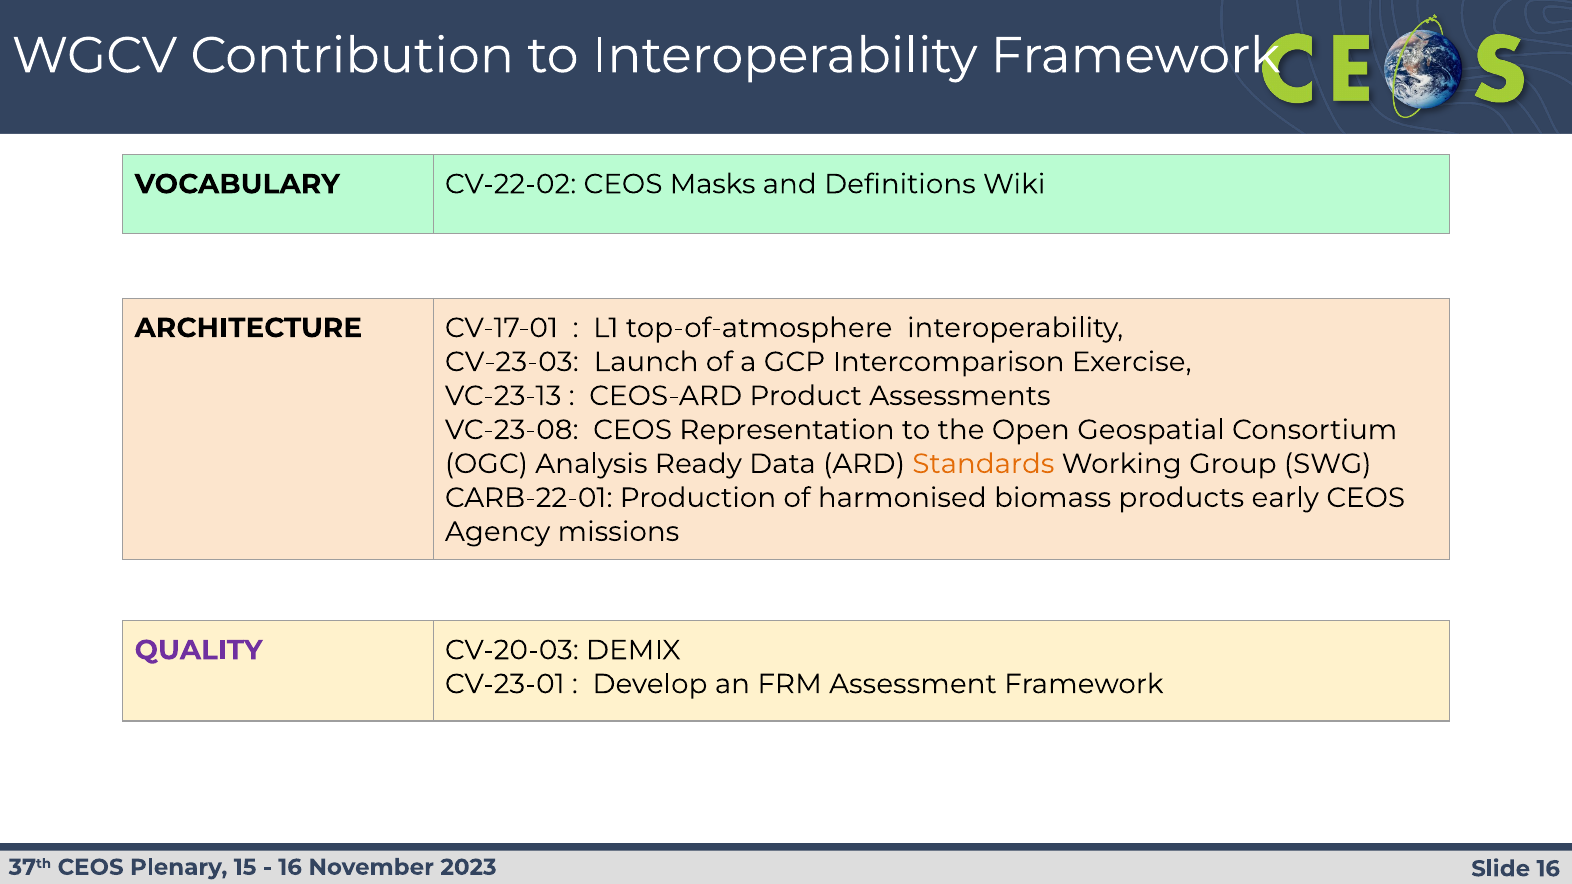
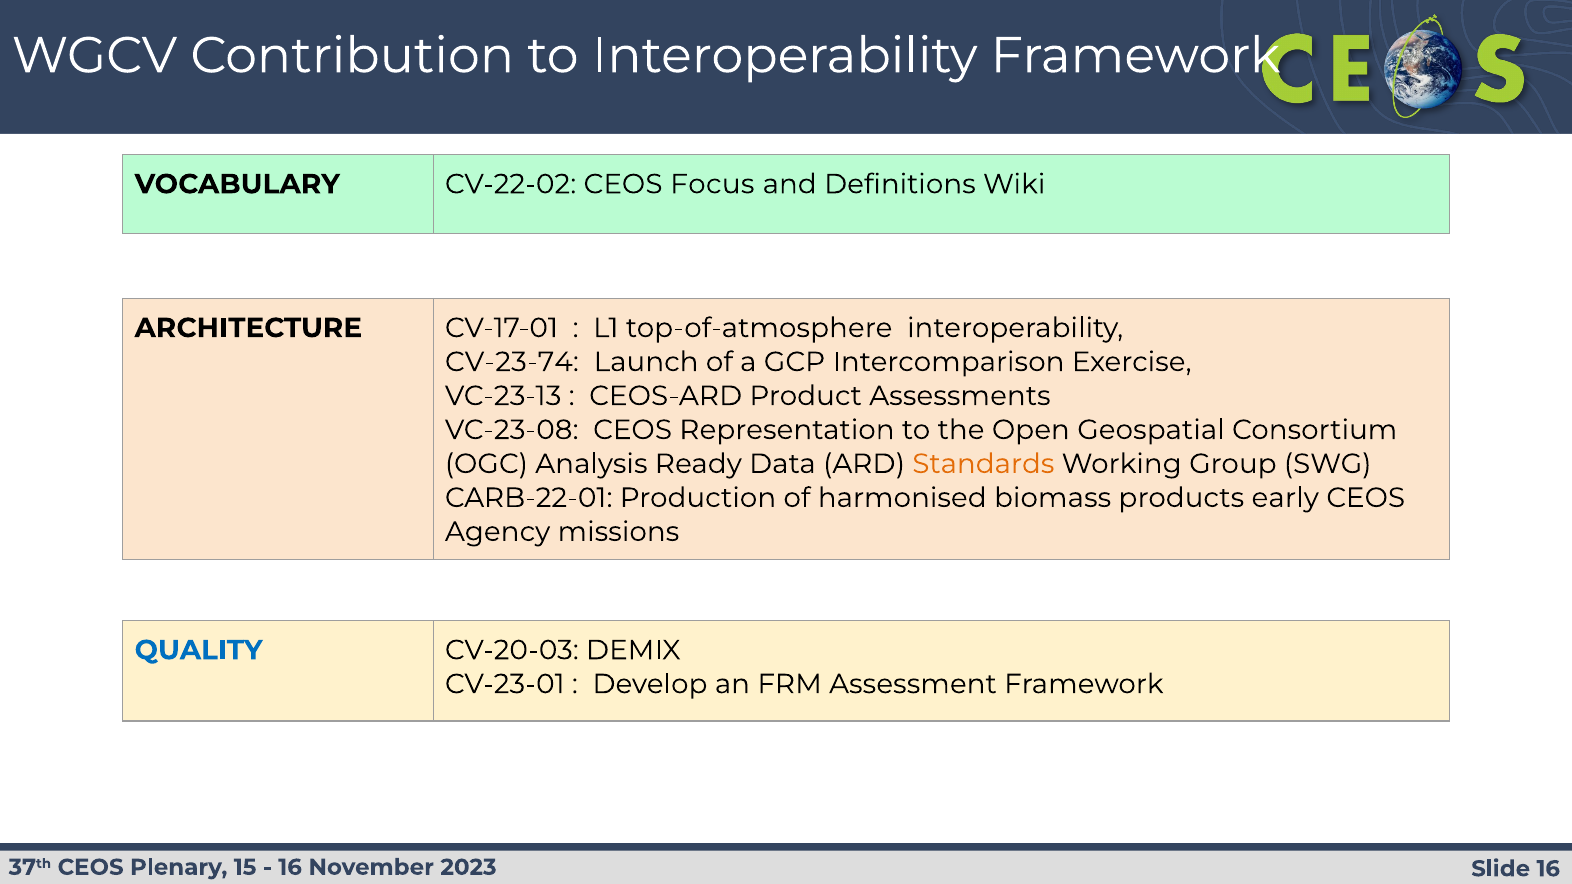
Masks: Masks -> Focus (712, 184)
CV-23-03: CV-23-03 -> CV-23-74 (512, 362)
QUALITY colour: purple -> blue (199, 650)
